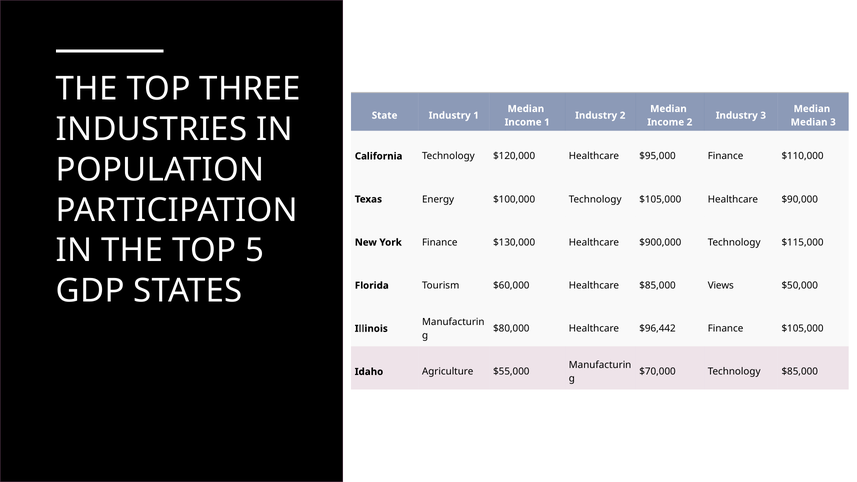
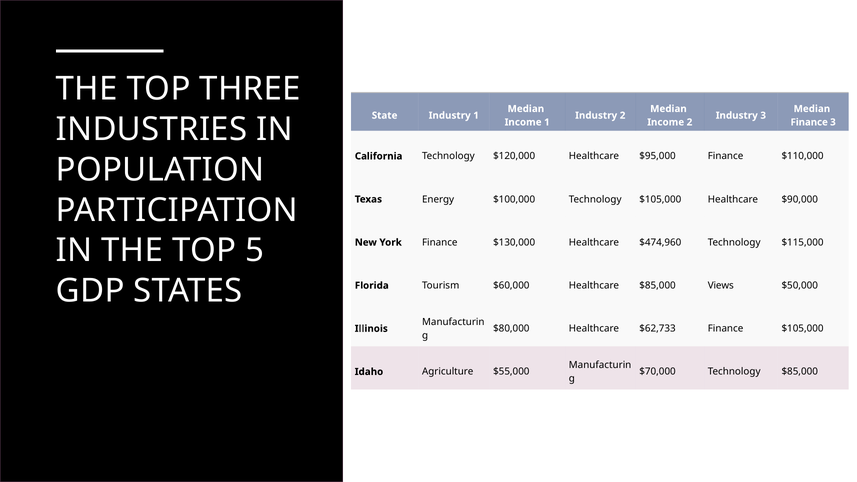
Median: Median -> Finance (809, 122)
$900,000: $900,000 -> $474,960 (660, 242)
$96,442: $96,442 -> $62,733 (658, 329)
